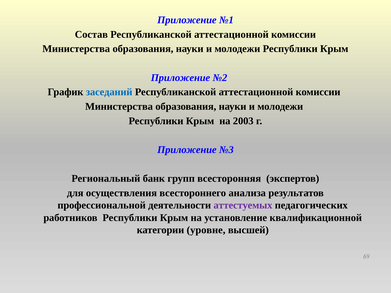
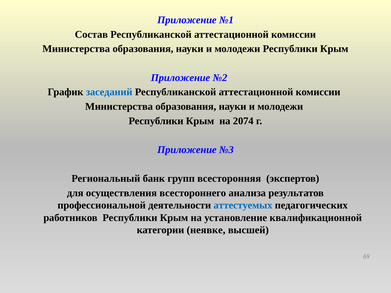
2003: 2003 -> 2074 (243, 121)
аттестуемых colour: purple -> blue (243, 205)
уровне: уровне -> неявке (206, 230)
